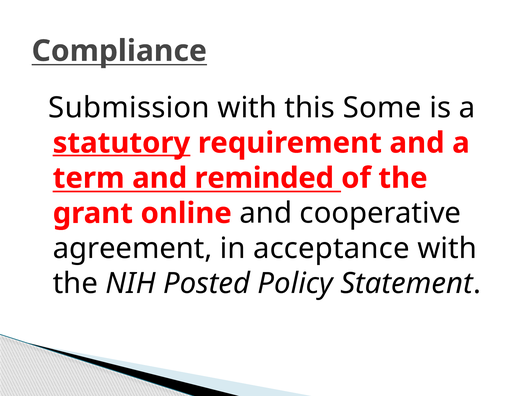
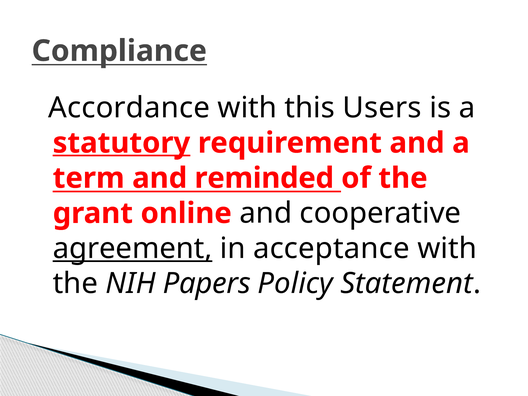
Submission: Submission -> Accordance (129, 108)
Some: Some -> Users (382, 108)
agreement underline: none -> present (132, 248)
Posted: Posted -> Papers (207, 284)
